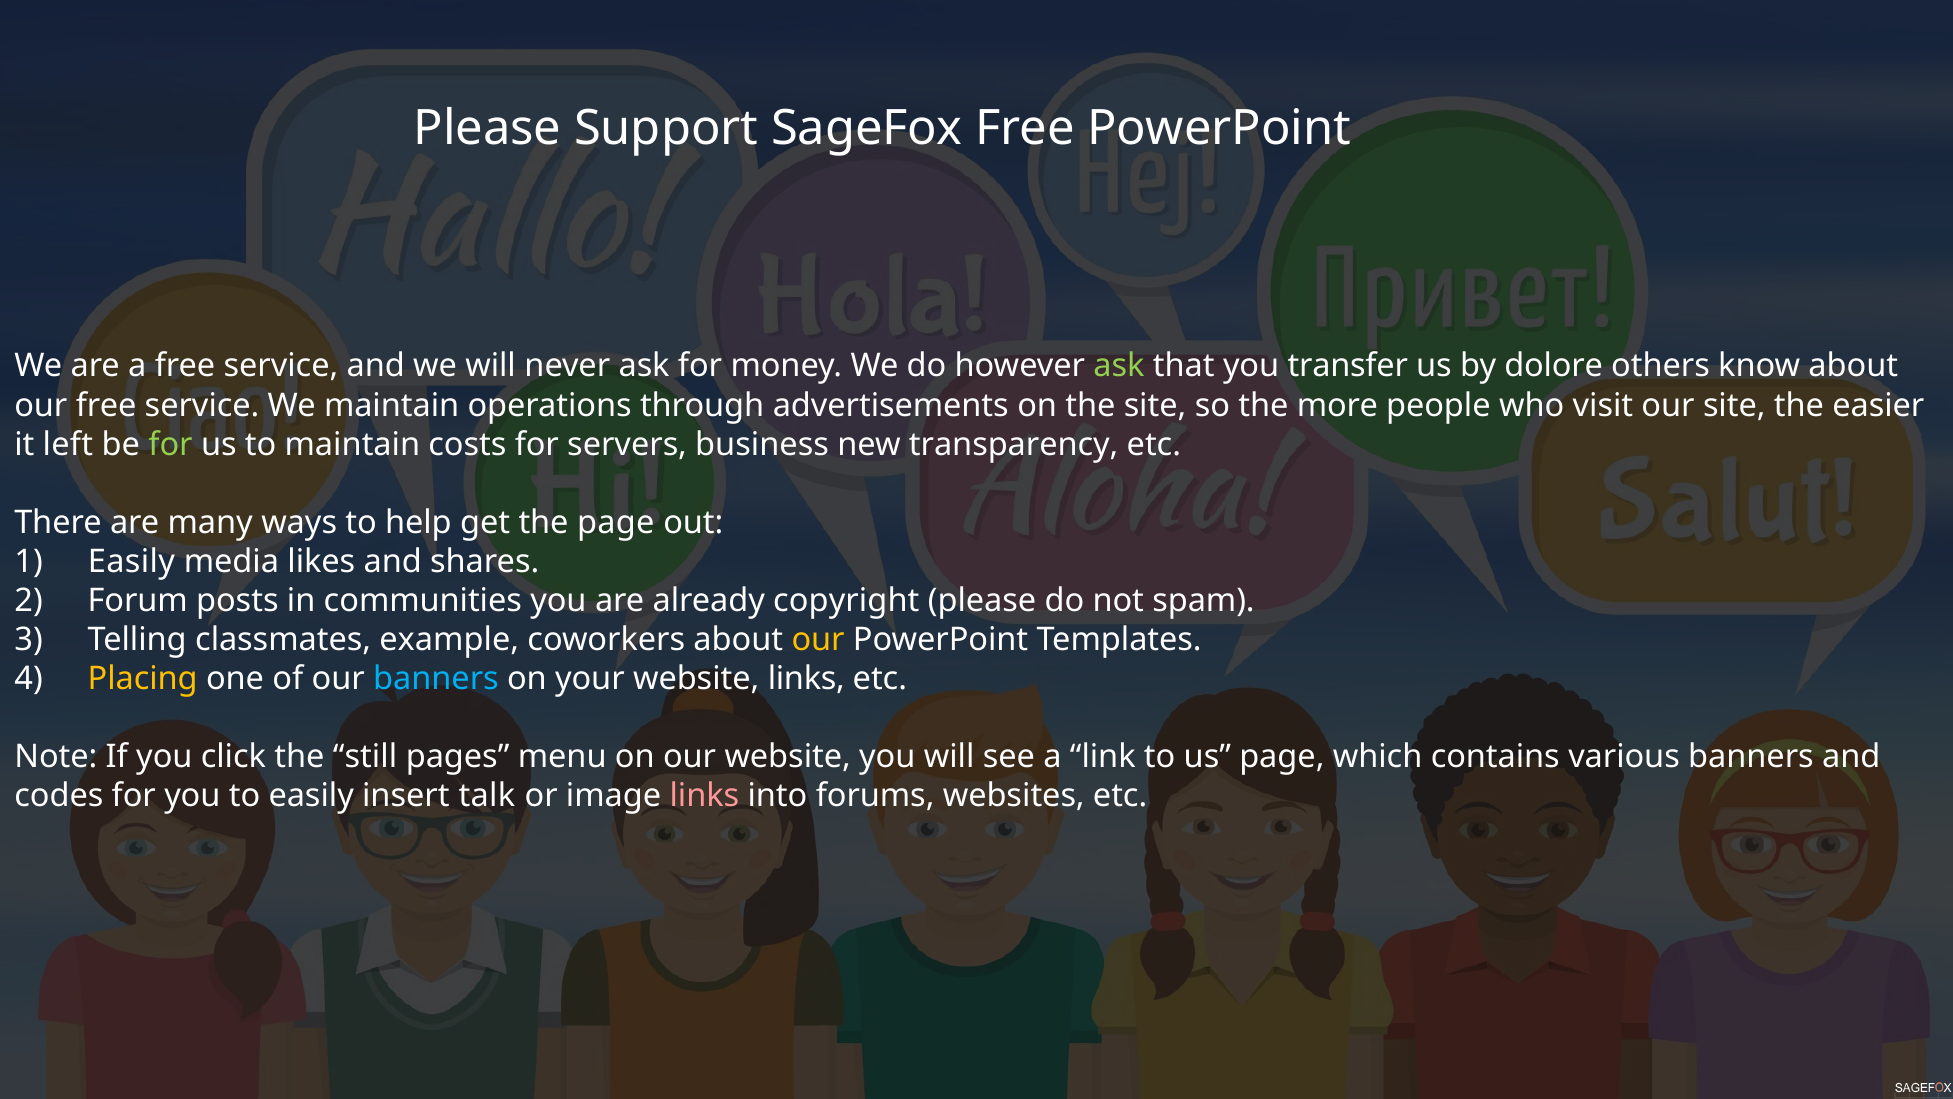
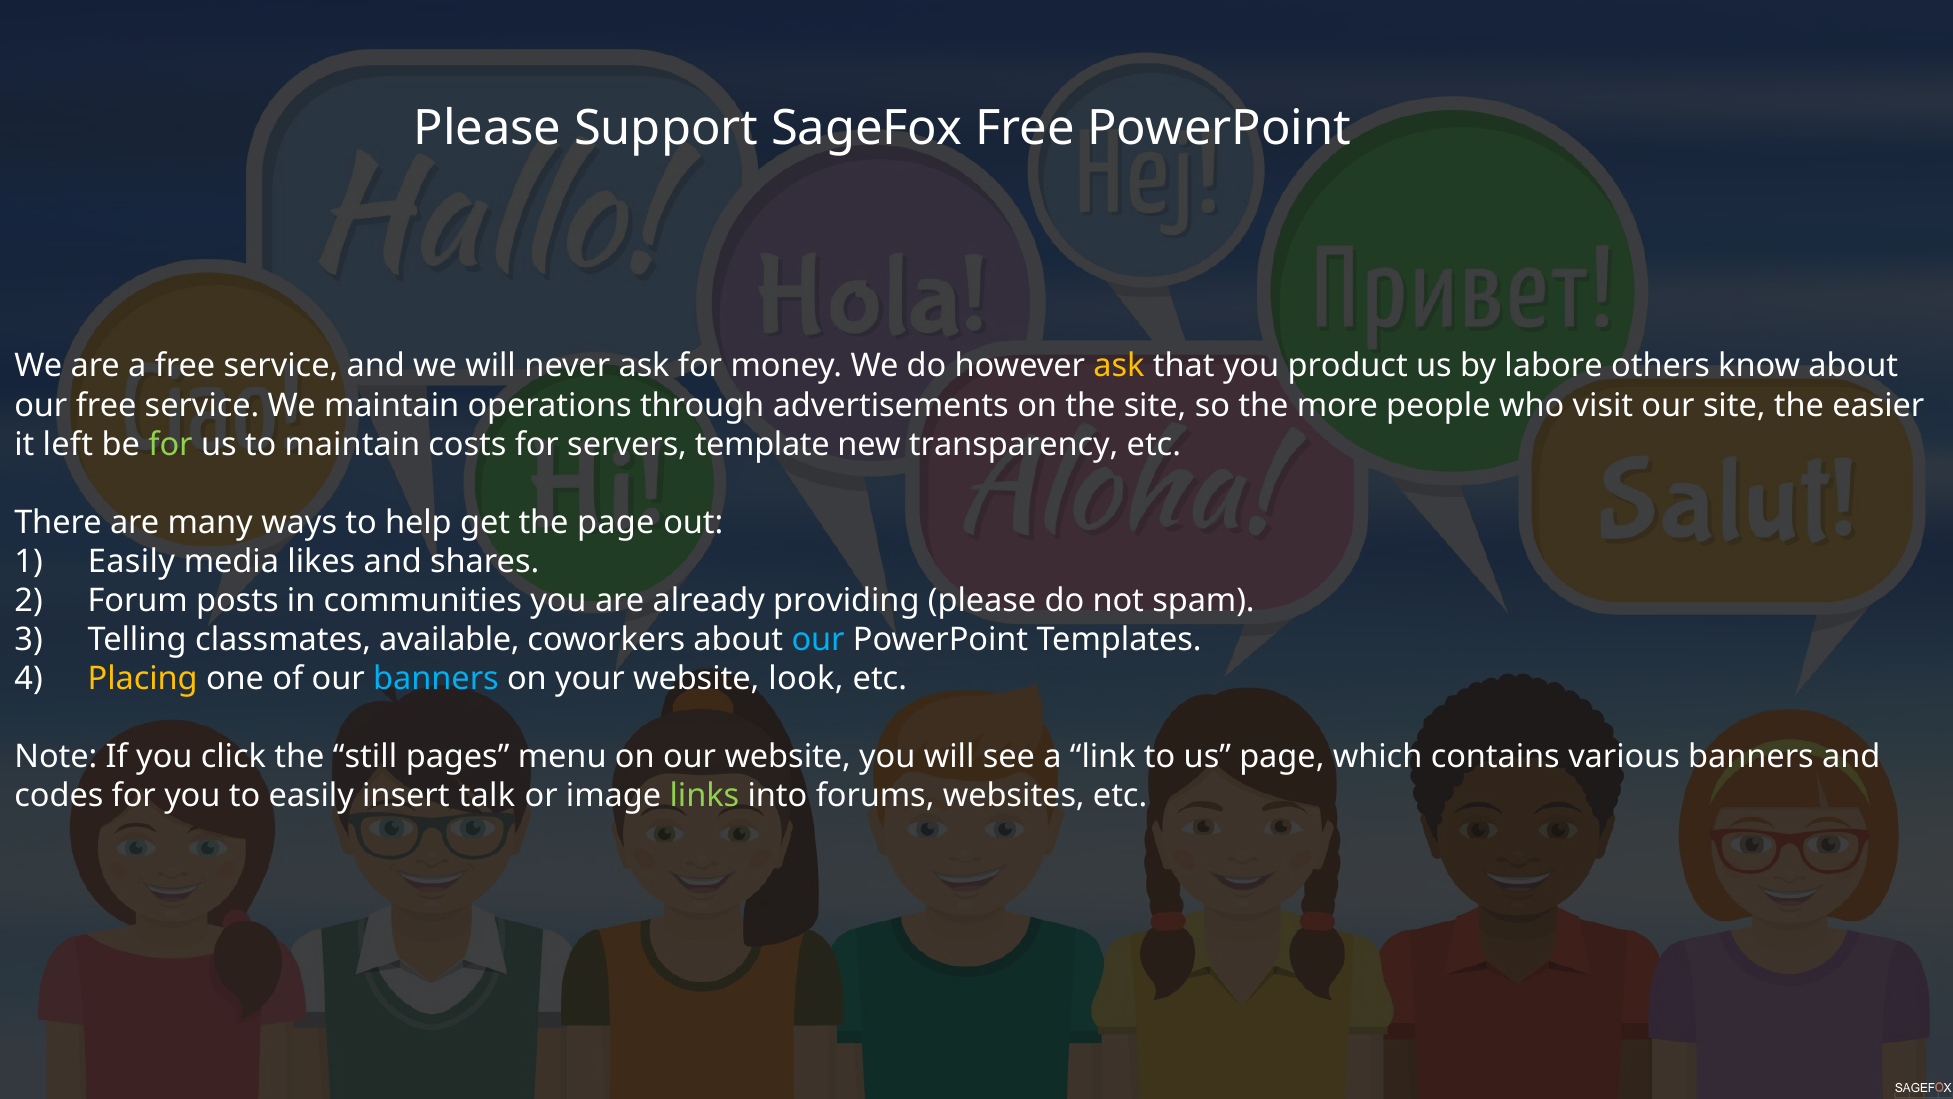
ask colour: light green -> yellow (1119, 366)
transfer: transfer -> product (1348, 366)
dolore: dolore -> labore (1554, 366)
business: business -> template (762, 444)
copyright: copyright -> providing (846, 600)
example: example -> available (449, 639)
our colour: yellow -> light blue (818, 639)
website links: links -> look (806, 678)
links colour: pink -> light green (704, 796)
